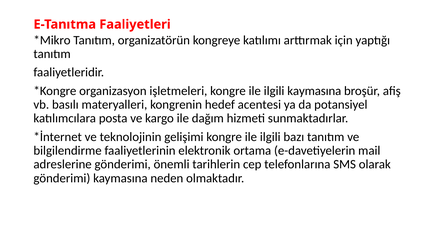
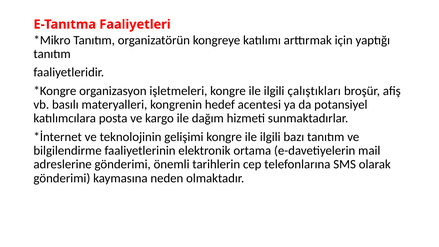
ilgili kaymasına: kaymasına -> çalıştıkları (314, 91)
